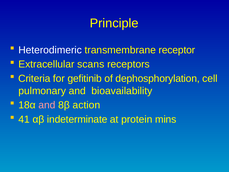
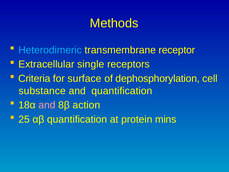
Principle: Principle -> Methods (114, 23)
Heterodimeric colour: white -> light blue (50, 50)
scans: scans -> single (91, 64)
gefitinib: gefitinib -> surface (85, 78)
pulmonary: pulmonary -> substance (42, 91)
and bioavailability: bioavailability -> quantification (122, 91)
41: 41 -> 25 (24, 119)
αβ indeterminate: indeterminate -> quantification (77, 119)
